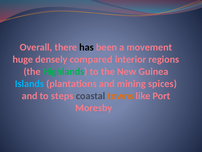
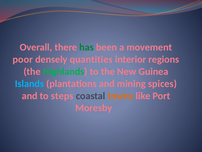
has colour: black -> green (87, 47)
huge: huge -> poor (23, 59)
compared: compared -> quantities (91, 59)
